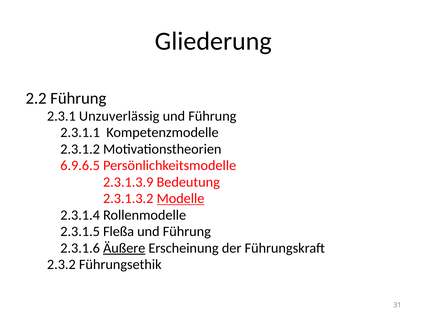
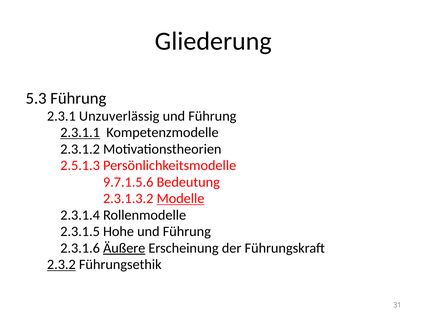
2.2: 2.2 -> 5.3 (36, 98)
2.3.1.1 underline: none -> present (80, 133)
6.9.6.5: 6.9.6.5 -> 2.5.1.3 (80, 166)
2.3.1.3.9: 2.3.1.3.9 -> 9.7.1.5.6 (128, 182)
Fleßa: Fleßa -> Hohe (119, 232)
2.3.2 underline: none -> present (61, 265)
